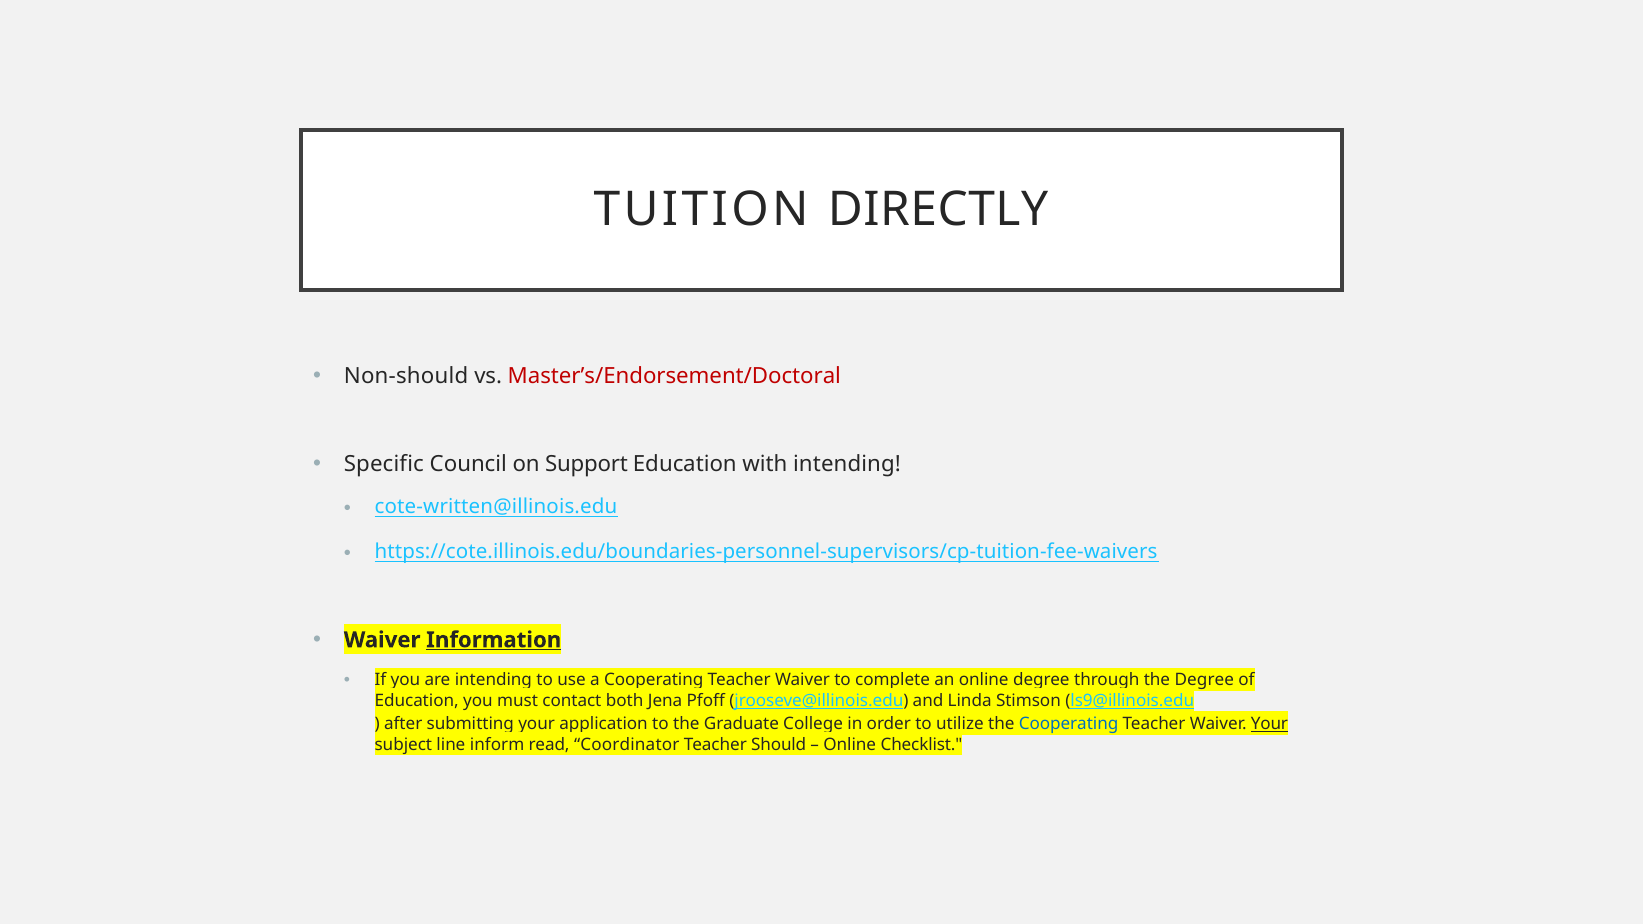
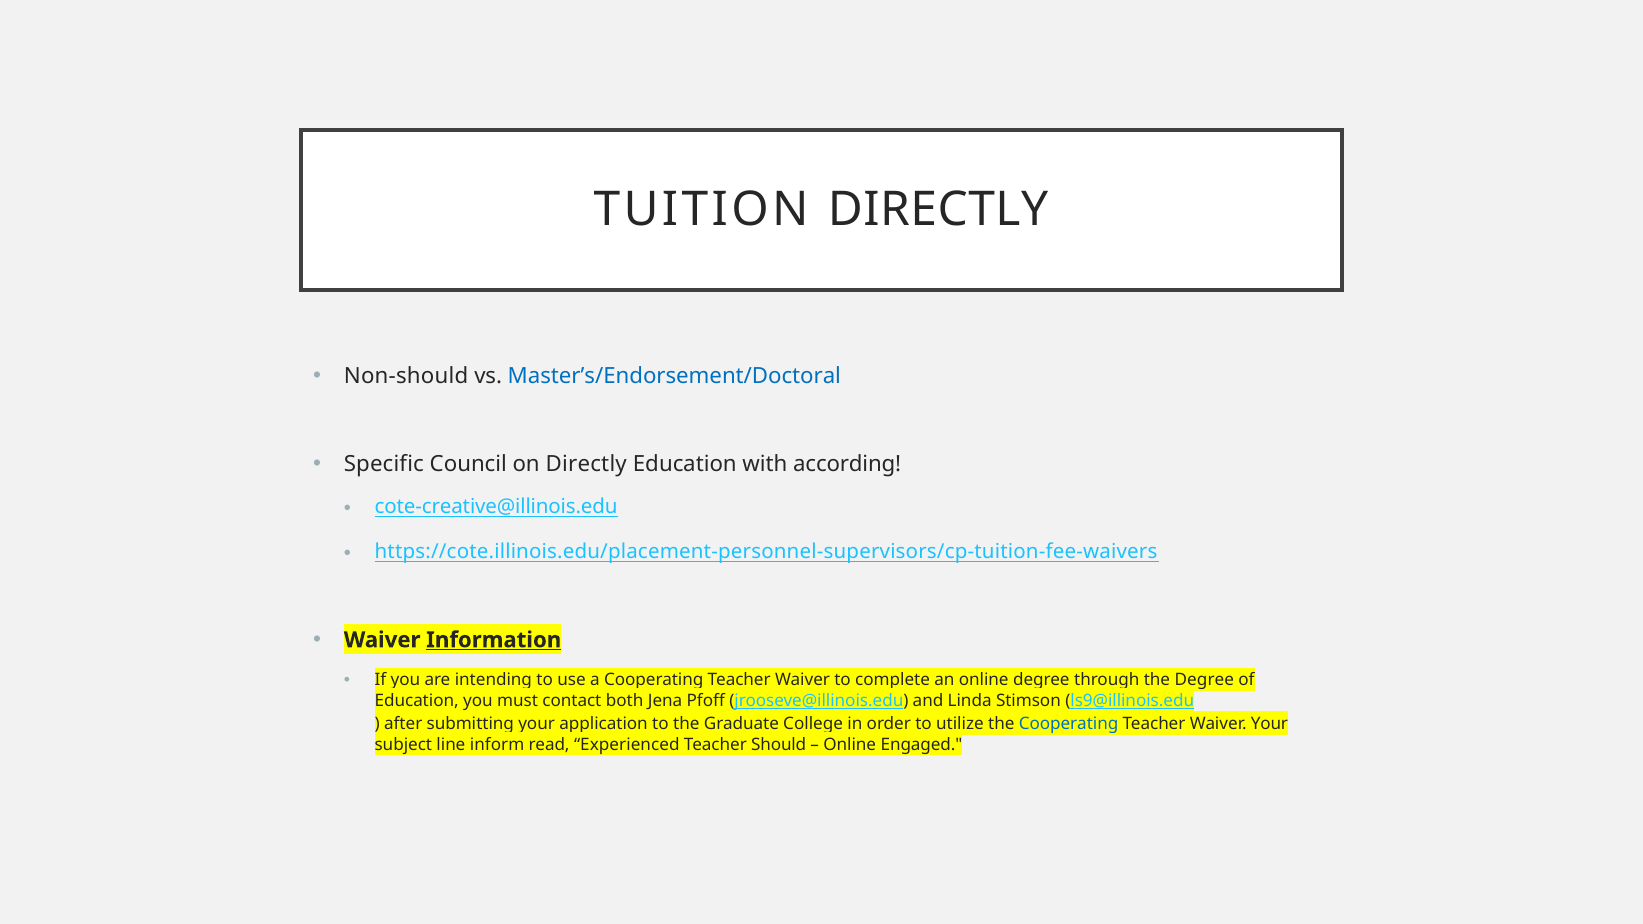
Master’s/Endorsement/Doctoral colour: red -> blue (674, 377)
on Support: Support -> Directly (586, 464)
with intending: intending -> according (847, 464)
cote-written@illinois.edu: cote-written@illinois.edu -> cote-creative@illinois.edu (496, 507)
https://cote.illinois.edu/boundaries-personnel-supervisors/cp-tuition-fee-waivers: https://cote.illinois.edu/boundaries-personnel-supervisors/cp-tuition-fee-waivers -> https://cote.illinois.edu/placement-personnel-supervisors/cp-tuition-fee-waivers (766, 552)
Your underline: present -> none (1269, 724)
Coordinator: Coordinator -> Experienced (627, 745)
Checklist: Checklist -> Engaged (921, 745)
